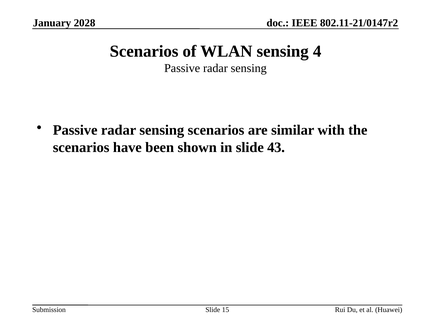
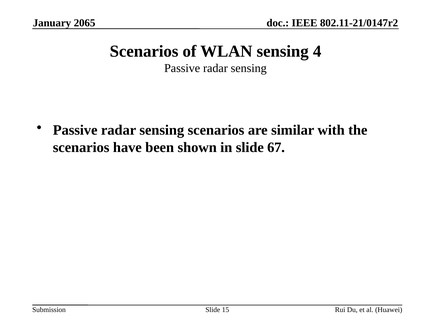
2028: 2028 -> 2065 (85, 23)
43: 43 -> 67 (276, 148)
